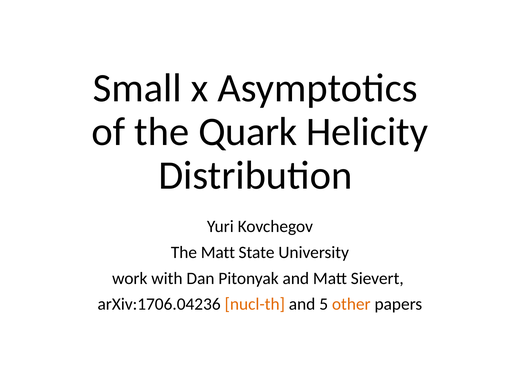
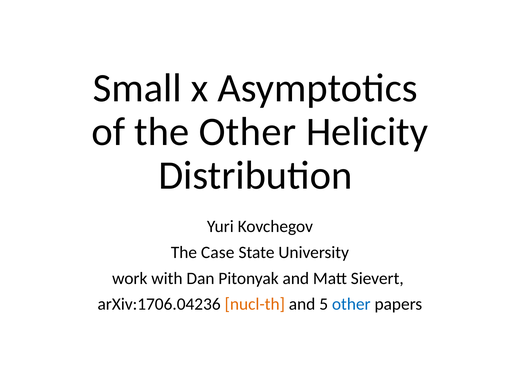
the Quark: Quark -> Other (247, 132)
The Matt: Matt -> Case (218, 252)
other colour: orange -> blue (351, 304)
